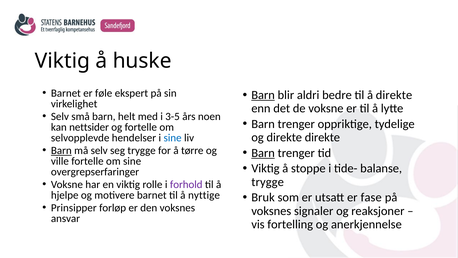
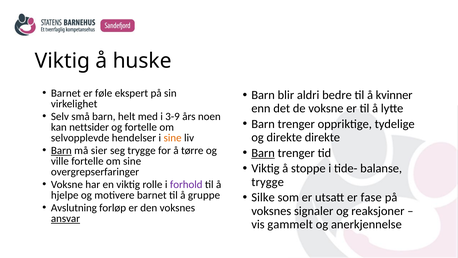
Barn underline: present -> none (263, 95)
å direkte: direkte -> kvinner (394, 95)
3-5: 3-5 -> 3-9 (173, 116)
sine colour: blue -> orange (173, 138)
må selv: selv -> sier (99, 150)
nyttige: nyttige -> gruppe (204, 195)
Bruk: Bruk -> Silke (263, 197)
Prinsipper: Prinsipper -> Avslutning (74, 208)
ansvar underline: none -> present (65, 218)
fortelling: fortelling -> gammelt (290, 224)
